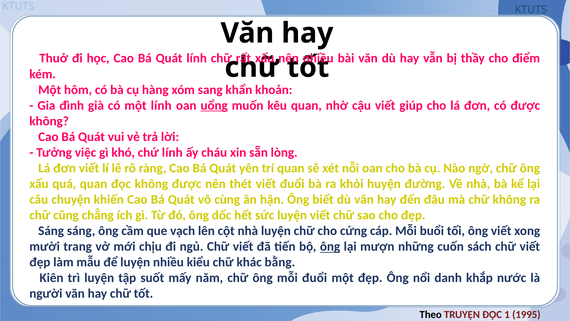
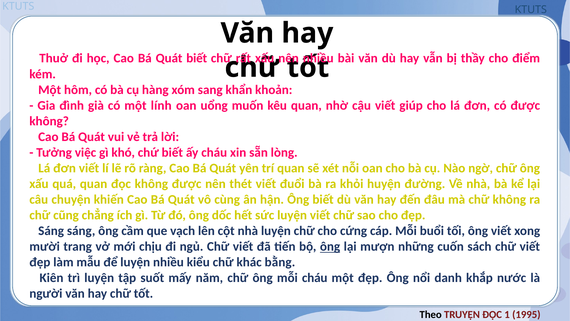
Quát lính: lính -> biết (197, 58)
uổng underline: present -> none (214, 105)
chứ lính: lính -> biết (172, 152)
mỗi đuổi: đuổi -> cháu (315, 278)
